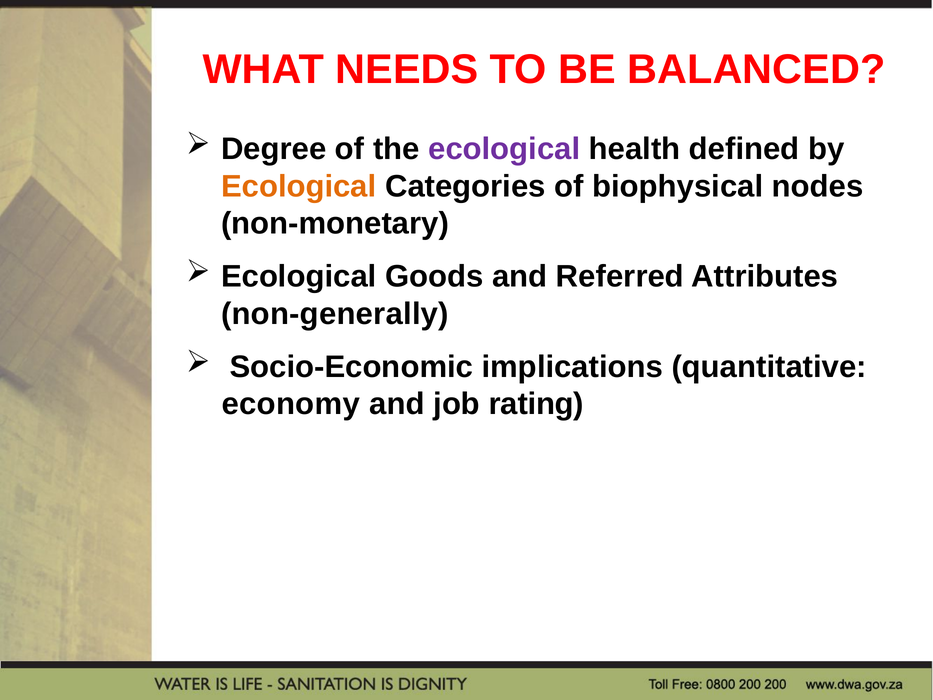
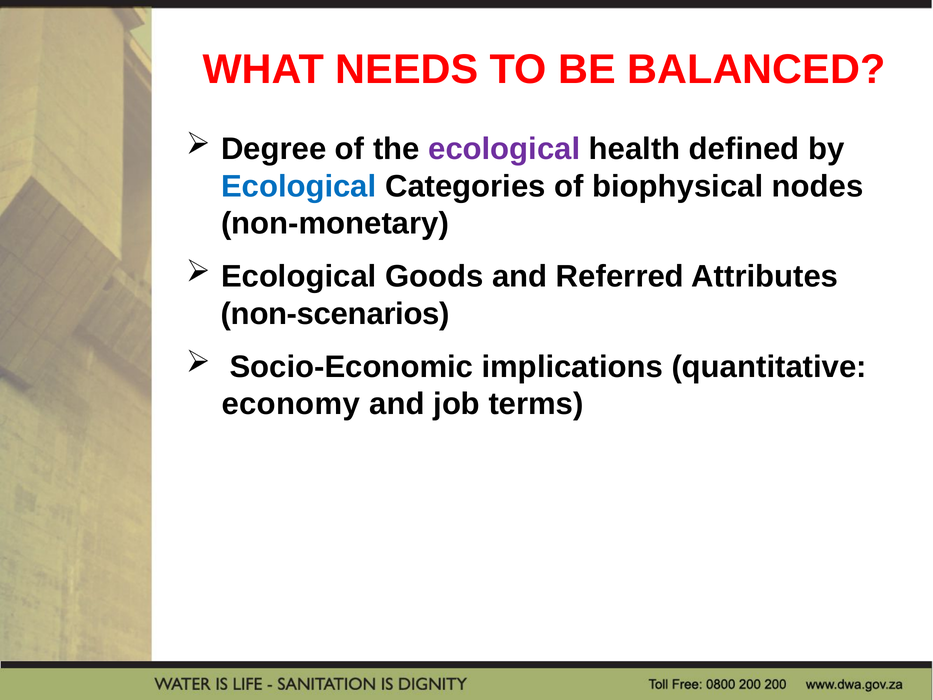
Ecological colour: orange -> blue (299, 186)
non-generally: non-generally -> non-scenarios (335, 314)
rating: rating -> terms (536, 404)
